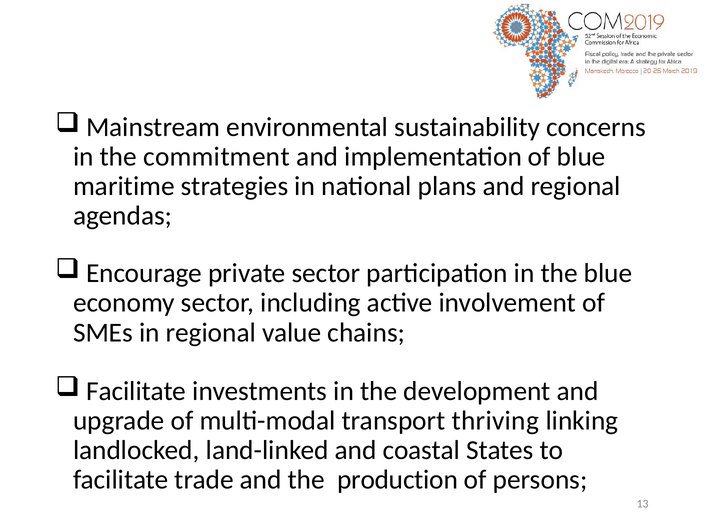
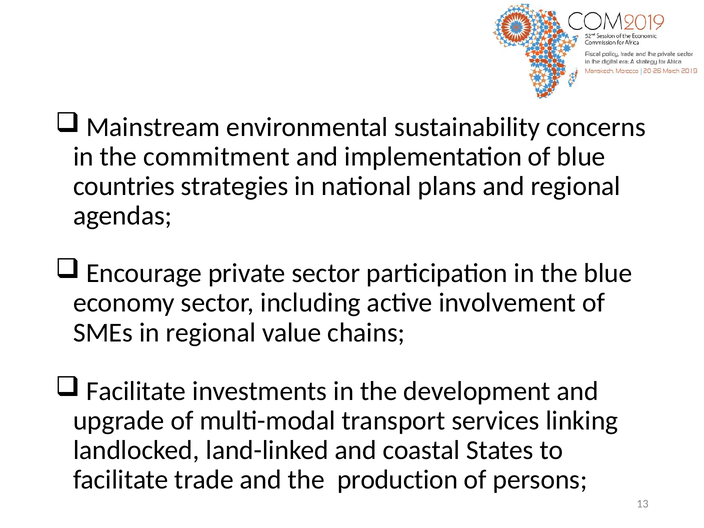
maritime: maritime -> countries (124, 186)
thriving: thriving -> services (496, 421)
